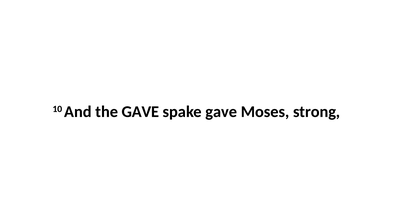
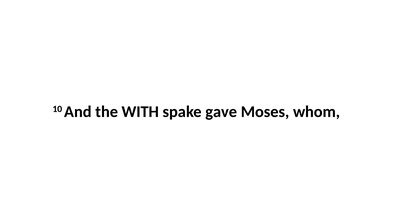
the GAVE: GAVE -> WITH (140, 112)
strong: strong -> whom (317, 112)
